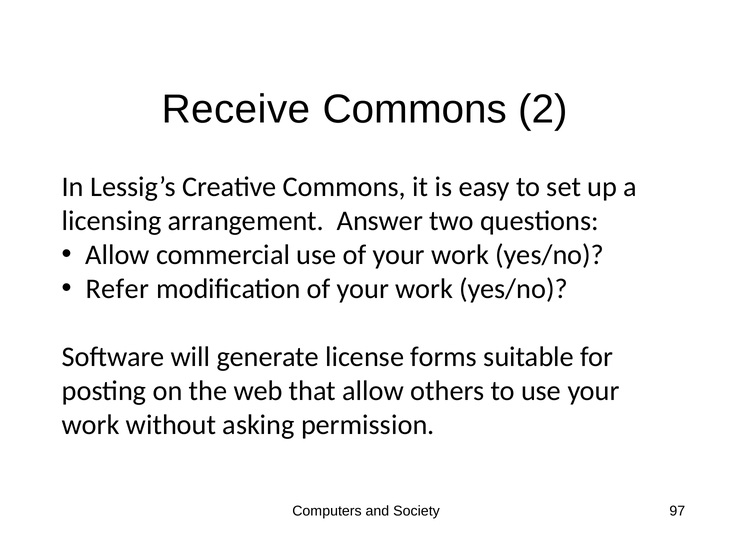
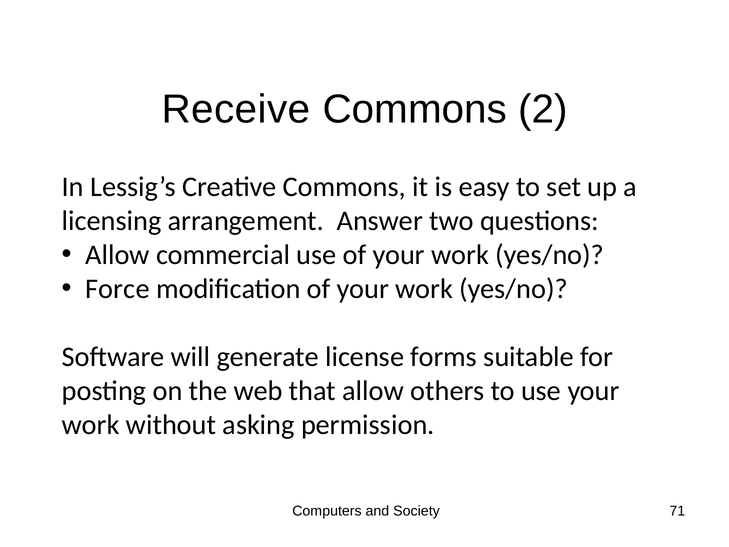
Refer: Refer -> Force (117, 289)
97: 97 -> 71 (677, 511)
